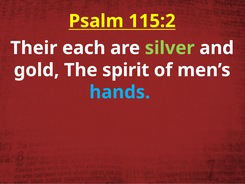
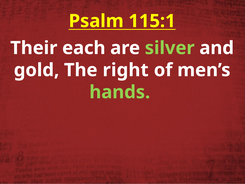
115:2: 115:2 -> 115:1 (152, 21)
spirit: spirit -> right (126, 70)
hands colour: light blue -> light green (120, 92)
